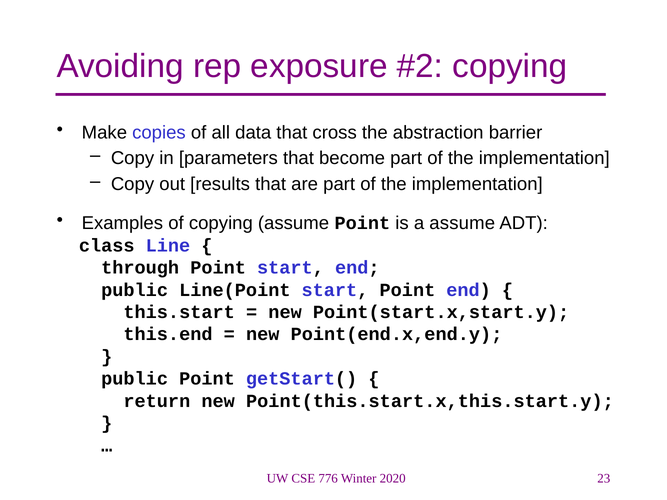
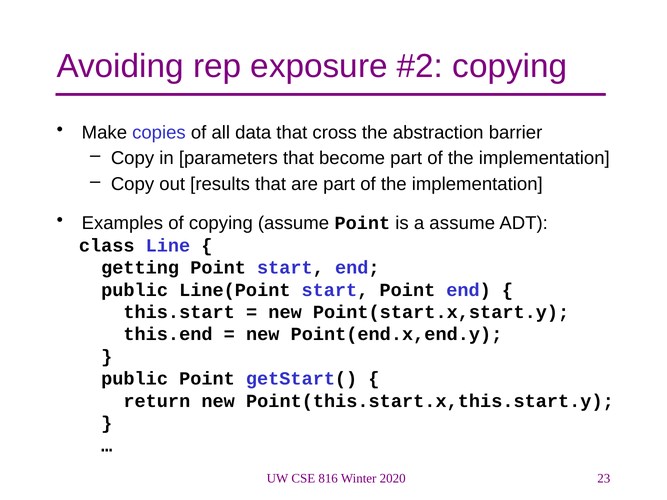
through: through -> getting (140, 268)
776: 776 -> 816 (328, 479)
